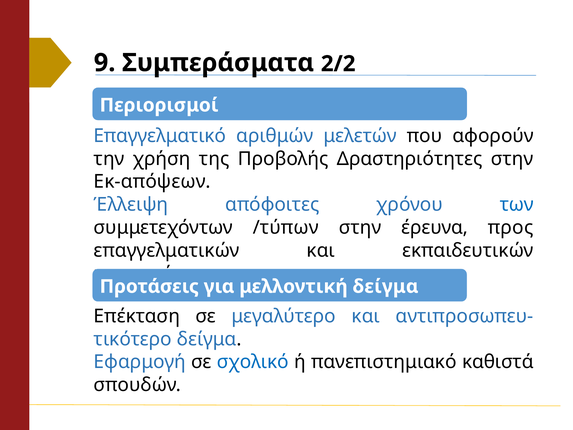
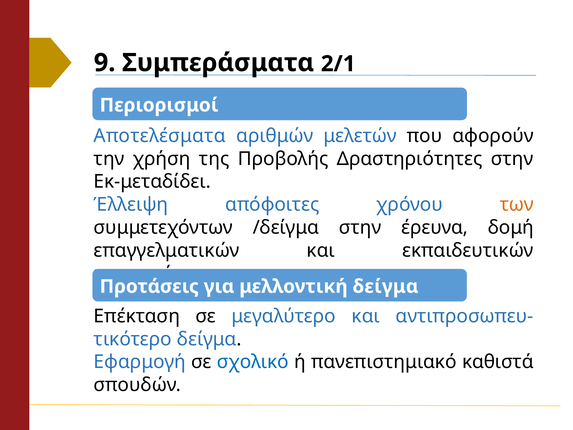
2/2: 2/2 -> 2/1 (338, 64)
Επαγγελματικό: Επαγγελματικό -> Αποτελέσματα (160, 136)
Εκ-απόψεων: Εκ-απόψεων -> Εκ-μεταδίδει (152, 182)
των colour: blue -> orange (517, 204)
/τύπων: /τύπων -> /δείγμα (286, 227)
προς: προς -> δομή (511, 227)
